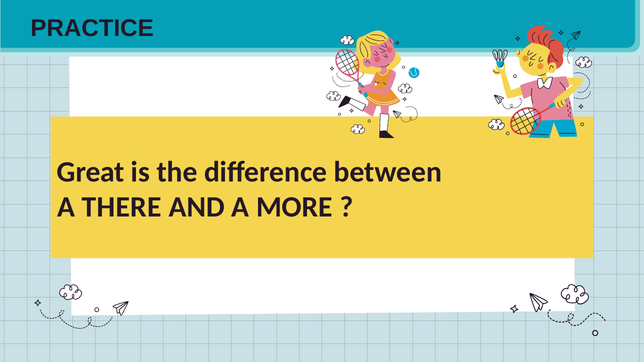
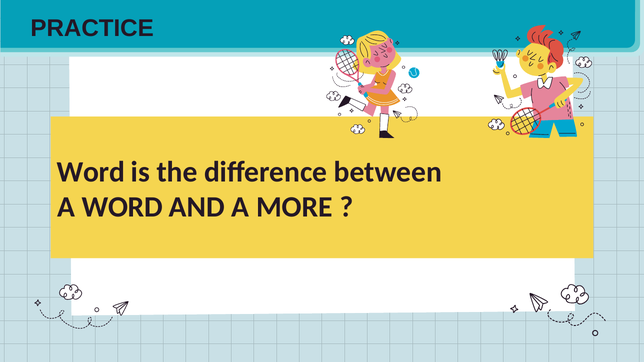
Great: Great -> Word (91, 172)
A THERE: THERE -> WORD (122, 207)
